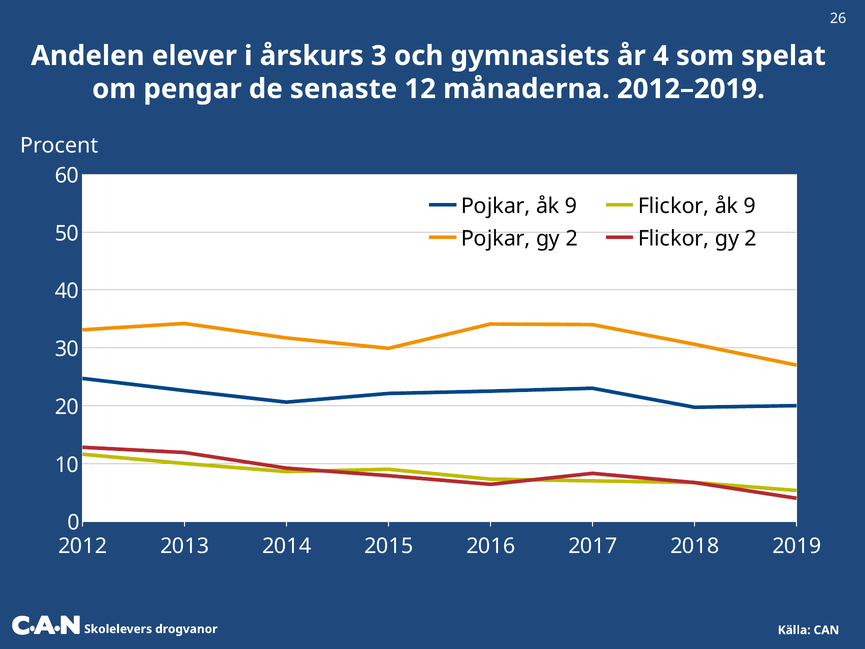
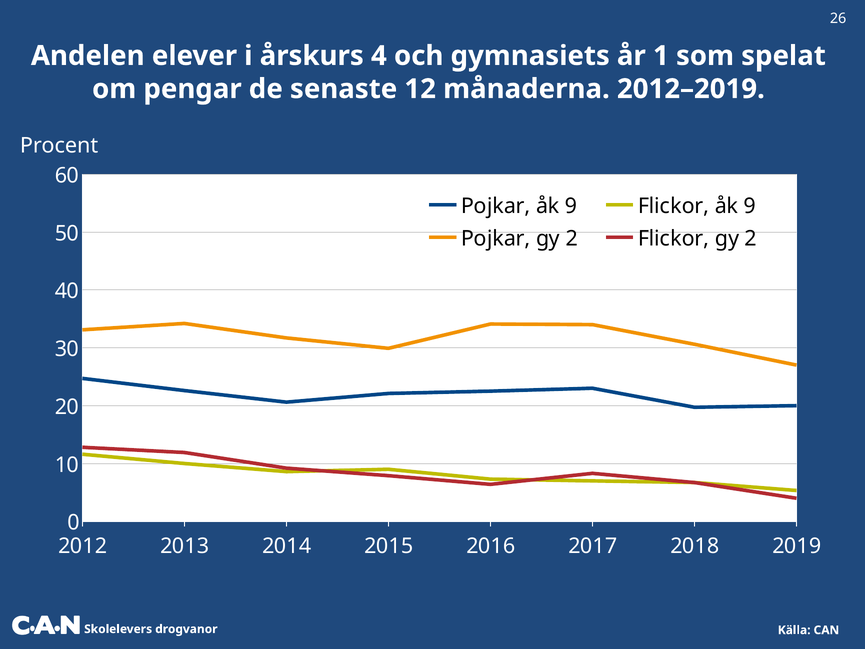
3: 3 -> 4 (379, 56)
4: 4 -> 1 (661, 56)
